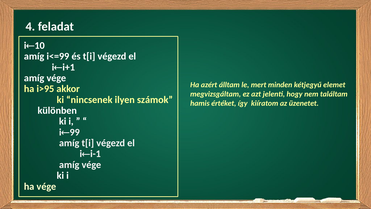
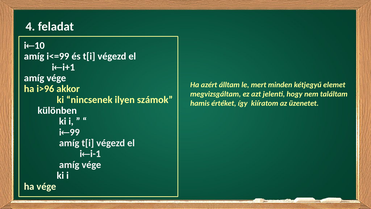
i>95: i>95 -> i>96 (45, 89)
